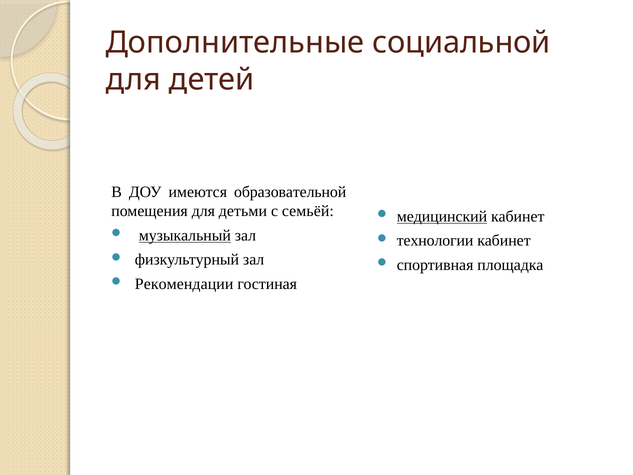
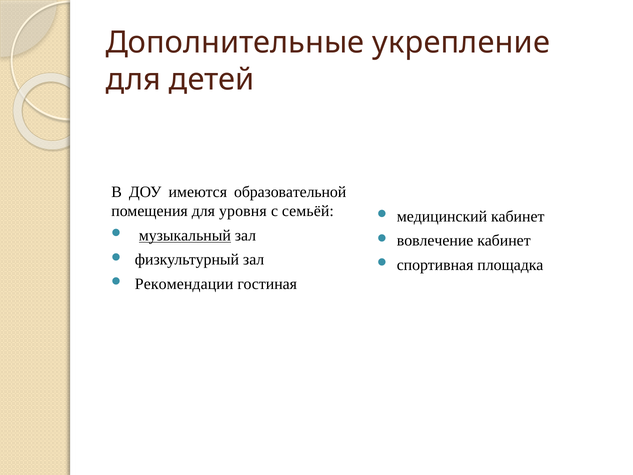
социальной: социальной -> укрепление (461, 43)
детьми: детьми -> уровня (243, 211)
медицинский underline: present -> none (442, 216)
технологии: технологии -> вовлечение (435, 241)
